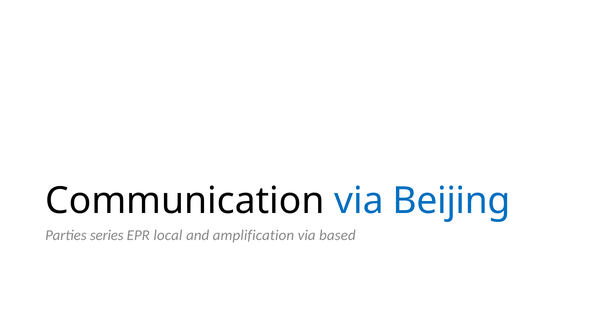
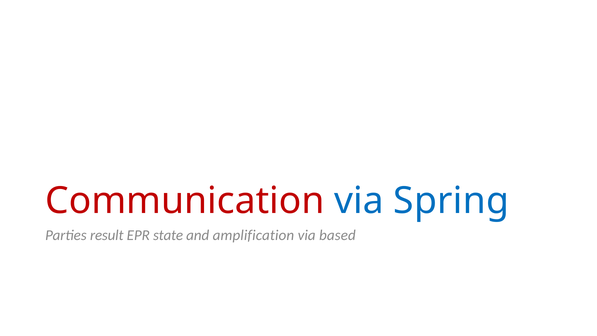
Communication colour: black -> red (185, 201)
Beijing: Beijing -> Spring (451, 201)
series: series -> result (107, 235)
local: local -> state (168, 235)
